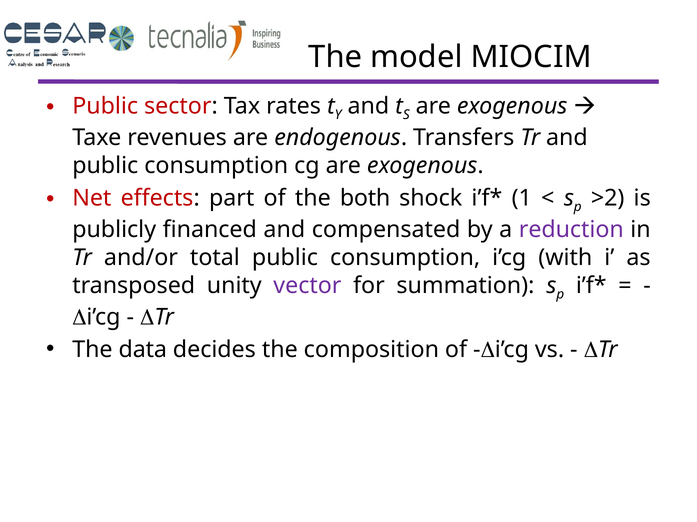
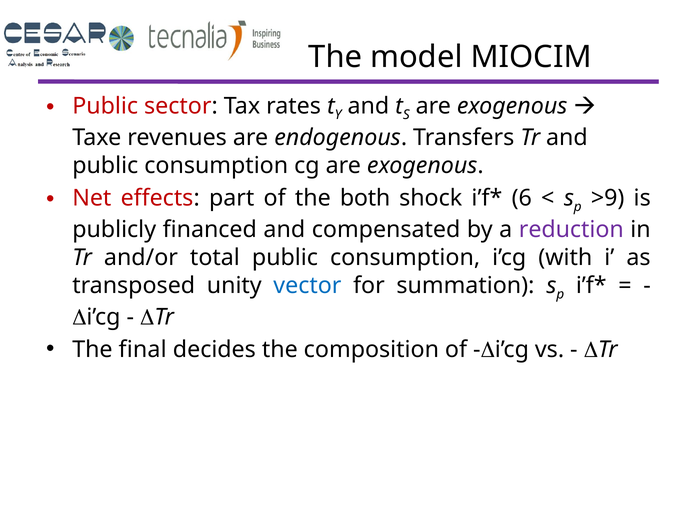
1: 1 -> 6 (522, 198)
>2: >2 -> >9 (608, 198)
vector colour: purple -> blue (307, 286)
data: data -> final (143, 350)
